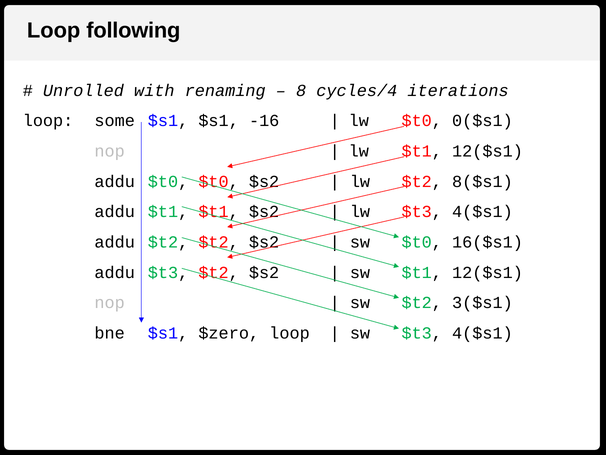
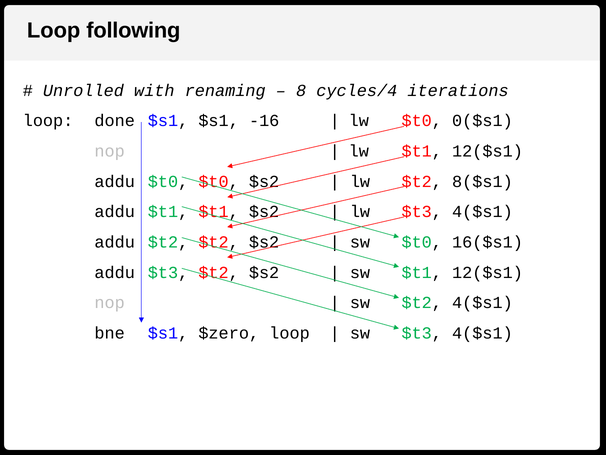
some: some -> done (115, 121)
$t2 3($s1: 3($s1 -> 4($s1 (482, 303)
